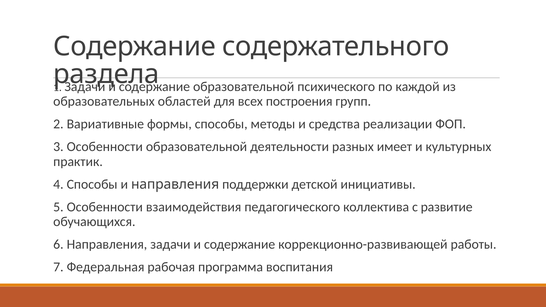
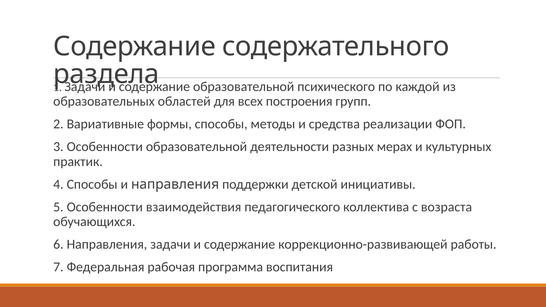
имеет: имеет -> мерах (394, 147)
развитие: развитие -> возраста (447, 207)
